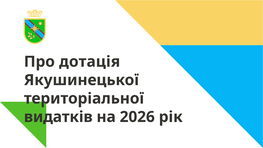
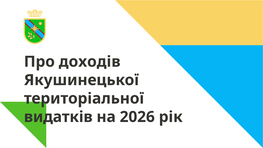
дотація: дотація -> доходів (90, 62)
